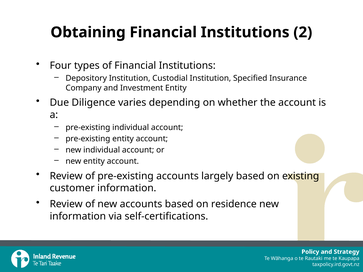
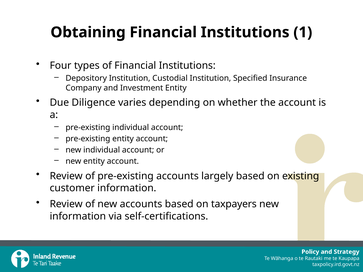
2: 2 -> 1 (303, 32)
residence: residence -> taxpayers (234, 204)
